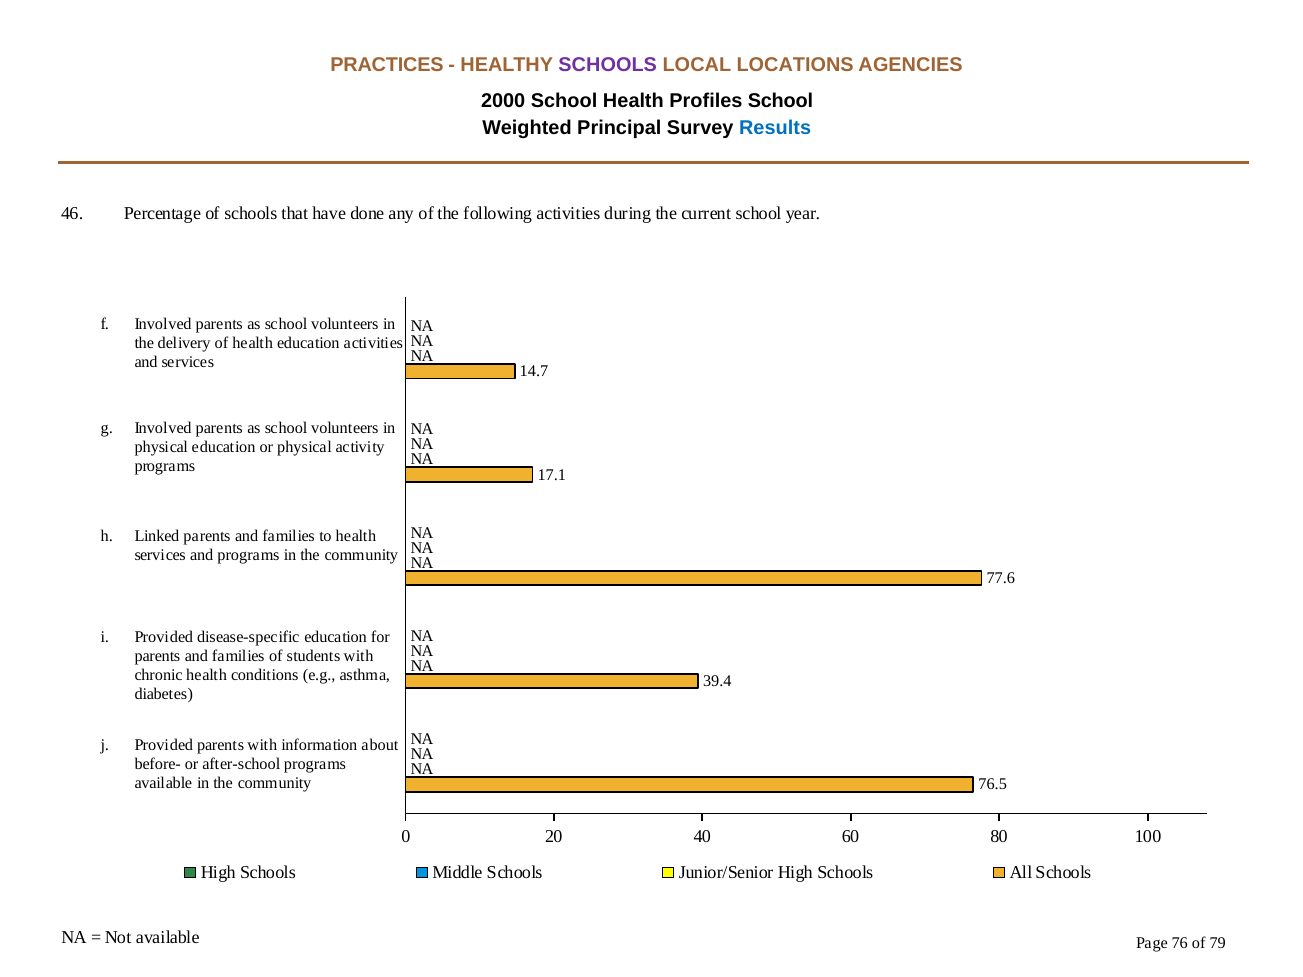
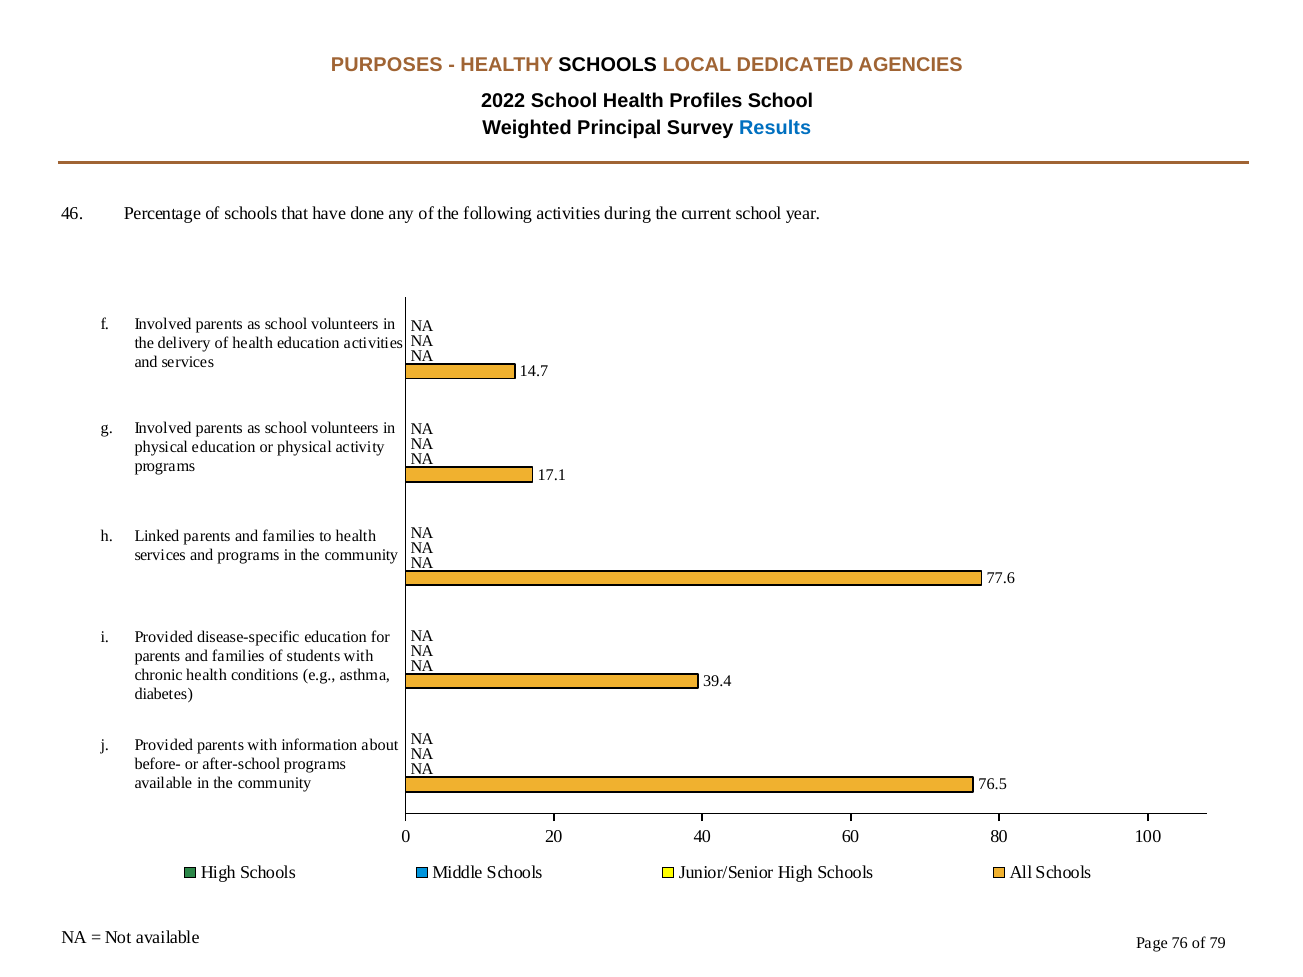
PRACTICES: PRACTICES -> PURPOSES (387, 65)
SCHOOLS colour: purple -> black (608, 65)
LOCATIONS: LOCATIONS -> DEDICATED (795, 65)
2000: 2000 -> 2022 (503, 101)
